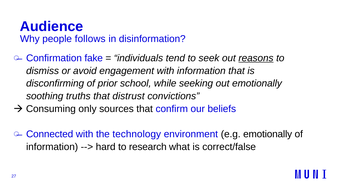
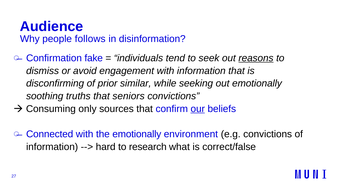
school: school -> similar (136, 83)
distrust: distrust -> seniors (129, 96)
our underline: none -> present (198, 109)
the technology: technology -> emotionally (137, 134)
e.g emotionally: emotionally -> convictions (268, 134)
